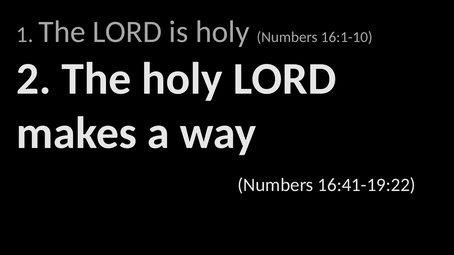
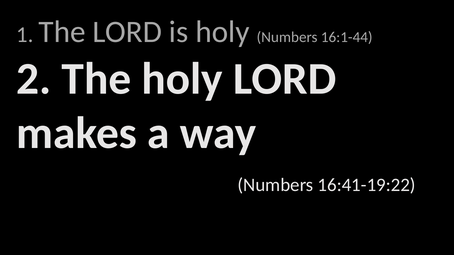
16:1-10: 16:1-10 -> 16:1-44 (347, 37)
